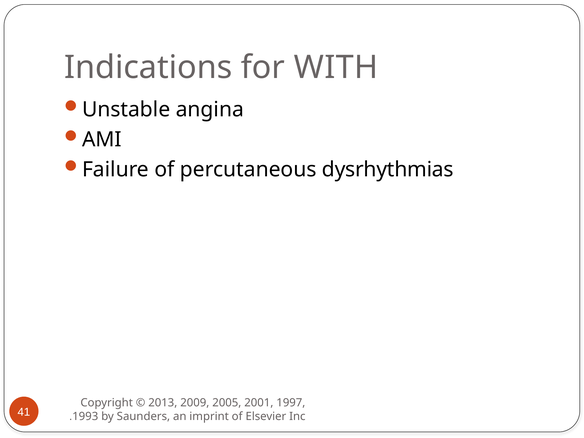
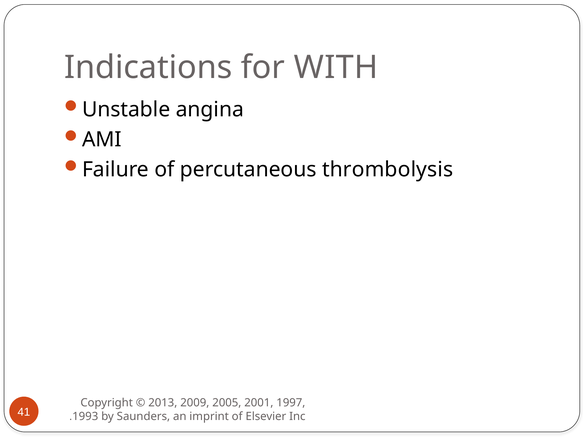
dysrhythmias: dysrhythmias -> thrombolysis (388, 169)
